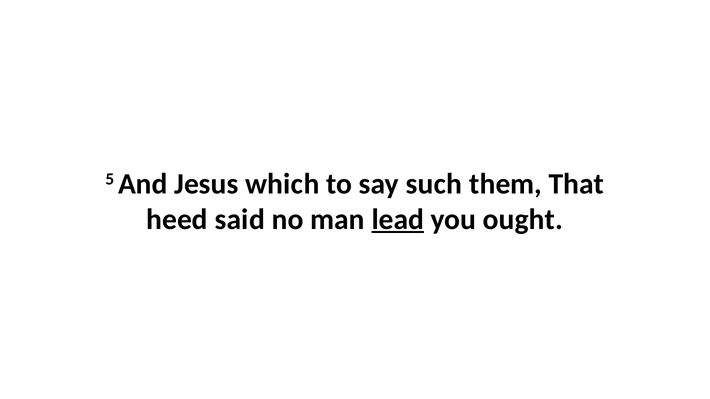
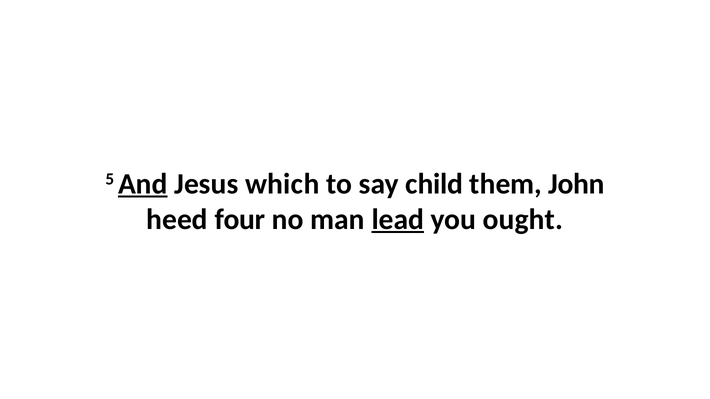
And underline: none -> present (143, 184)
such: such -> child (434, 184)
That: That -> John (576, 184)
said: said -> four (240, 219)
